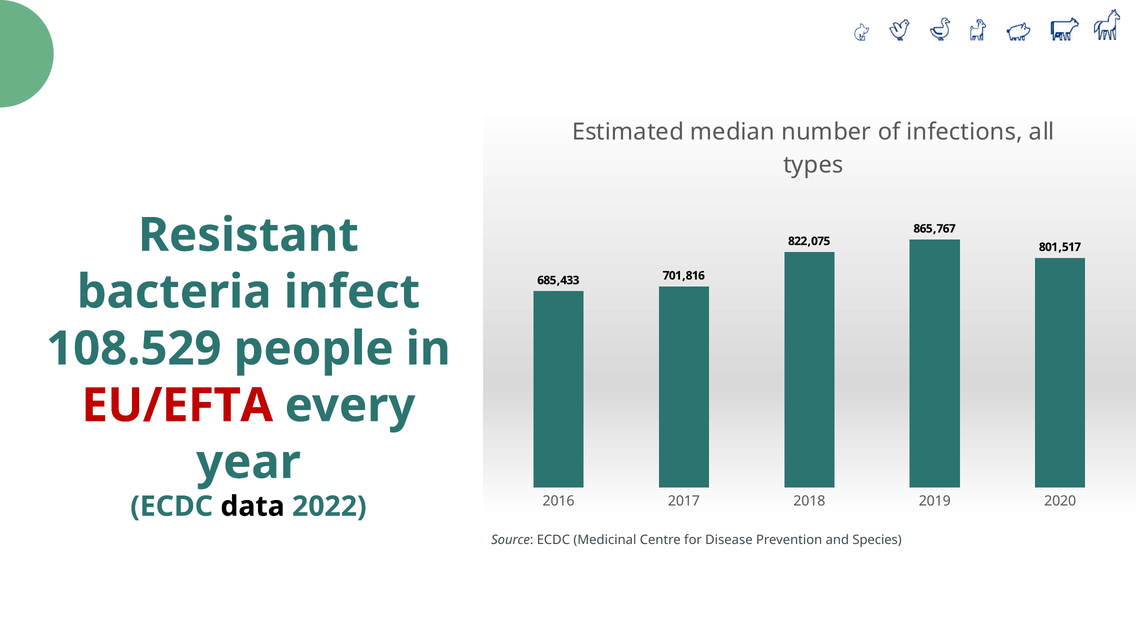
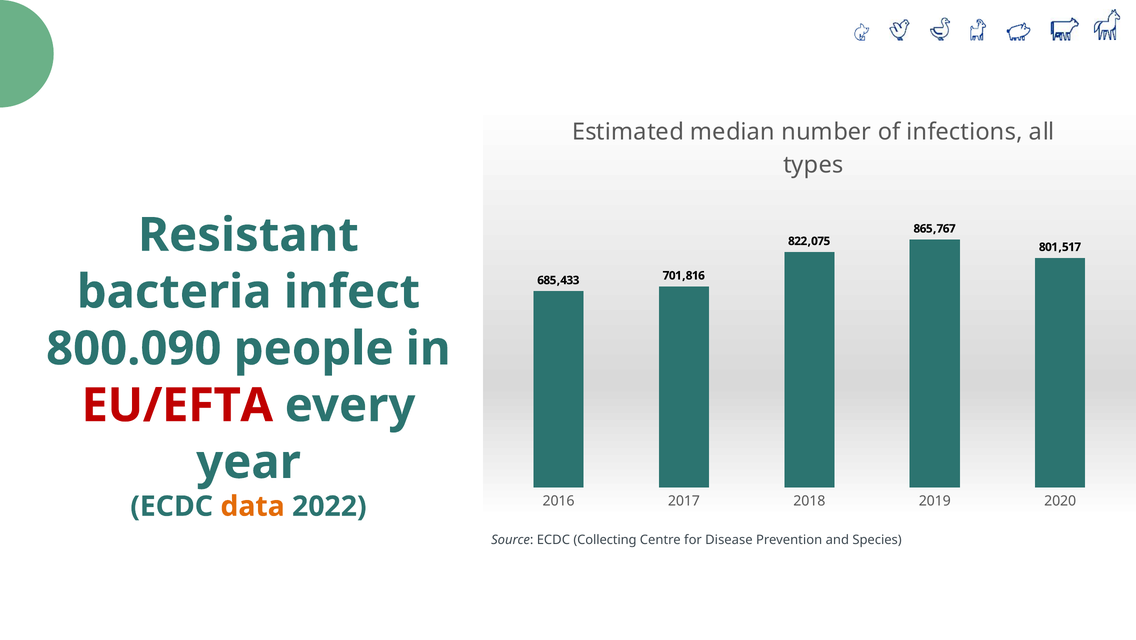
108.529: 108.529 -> 800.090 (134, 349)
data colour: black -> orange (253, 507)
Medicinal: Medicinal -> Collecting (605, 540)
